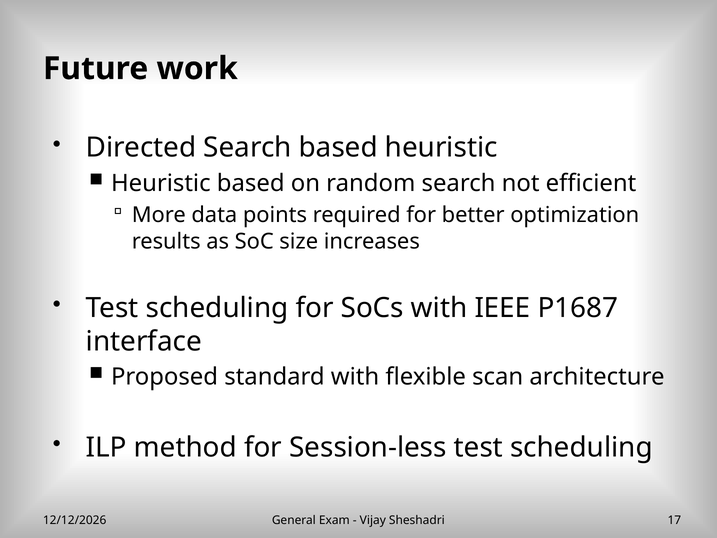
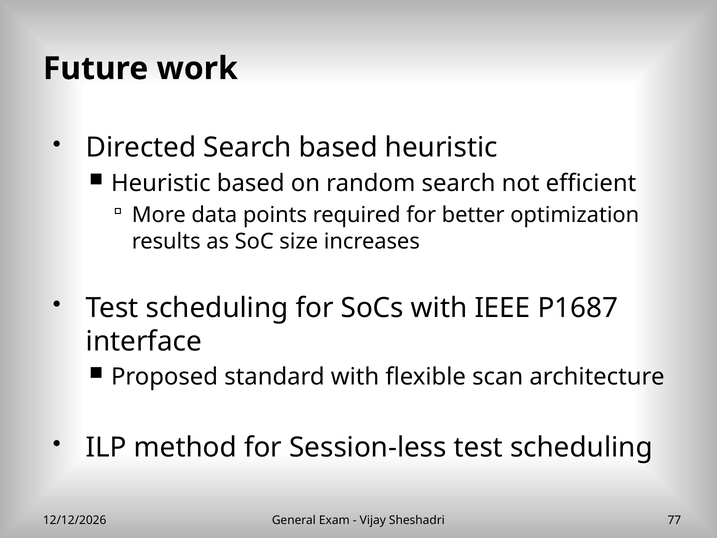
17: 17 -> 77 (674, 520)
